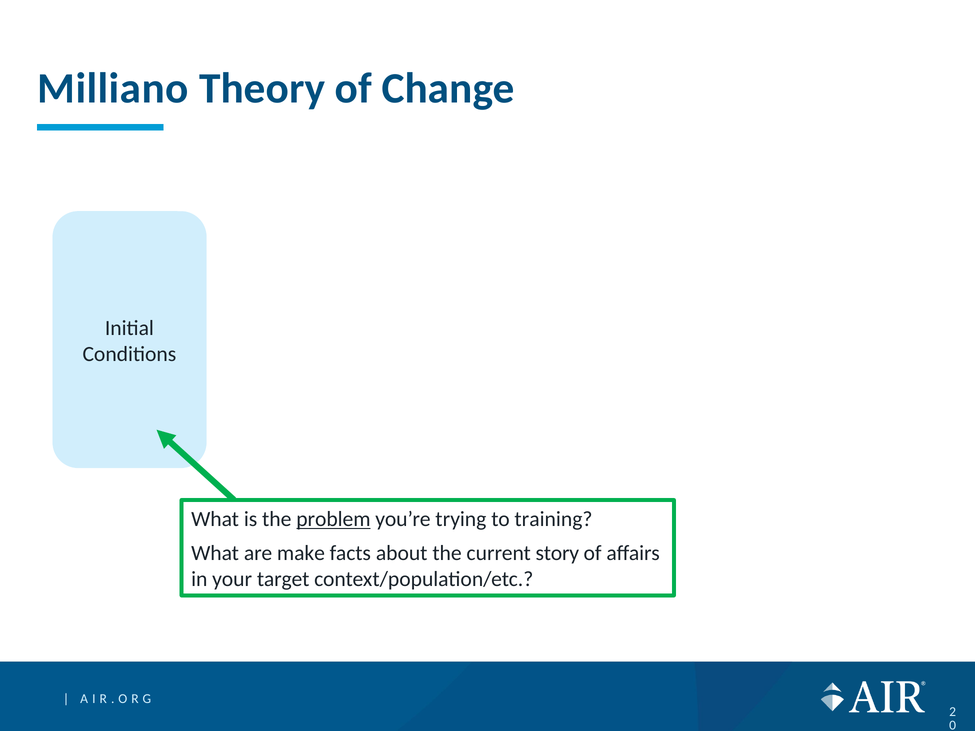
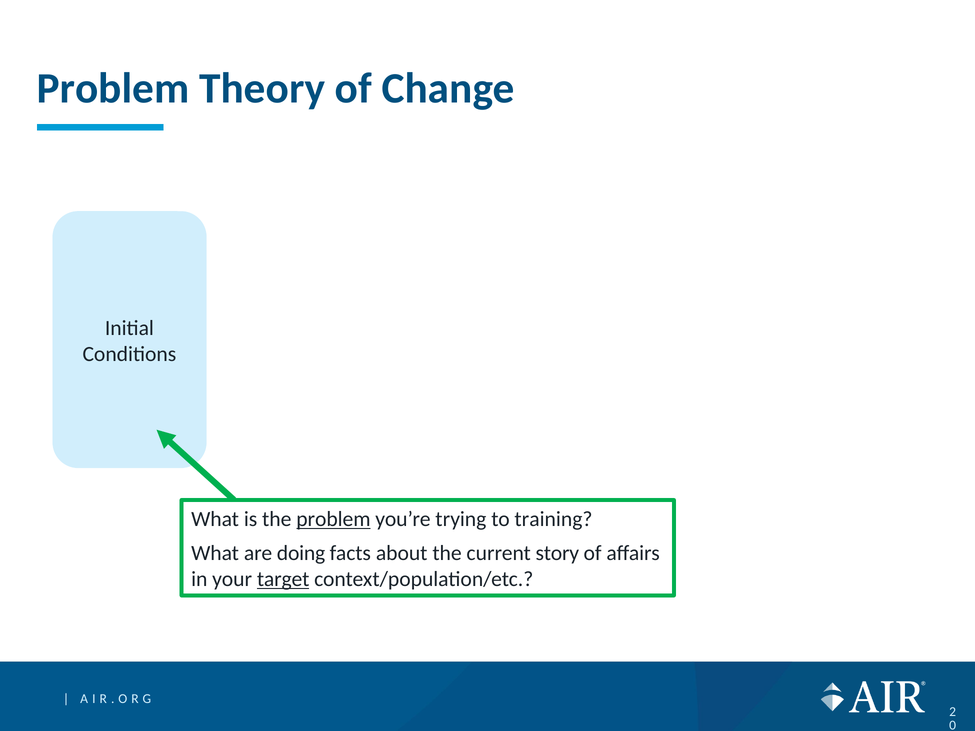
Milliano: Milliano -> Problem (113, 88)
make: make -> doing (301, 553)
target underline: none -> present (283, 579)
